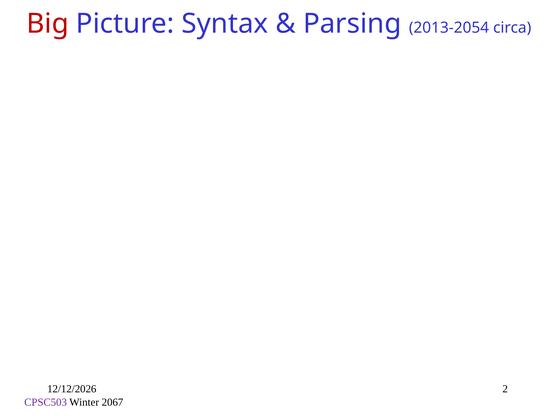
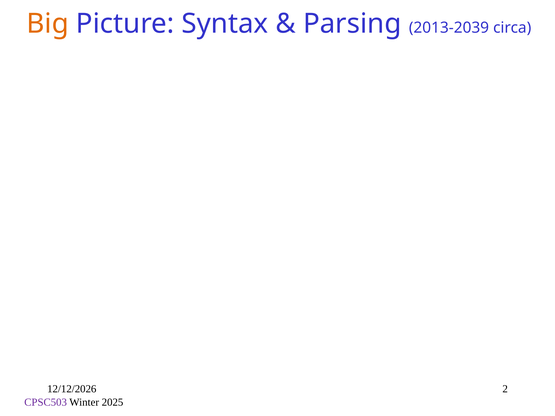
Big colour: red -> orange (48, 24)
2013-2054: 2013-2054 -> 2013-2039 (449, 28)
2067: 2067 -> 2025 (113, 403)
